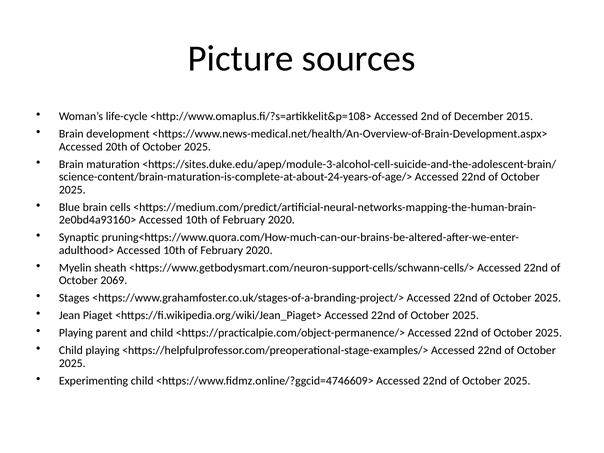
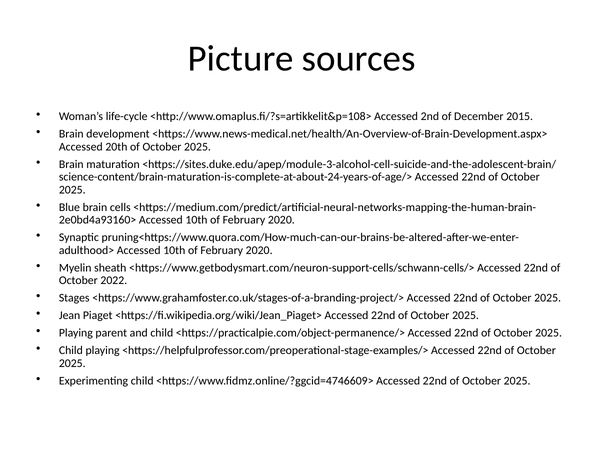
2069: 2069 -> 2022 (114, 280)
